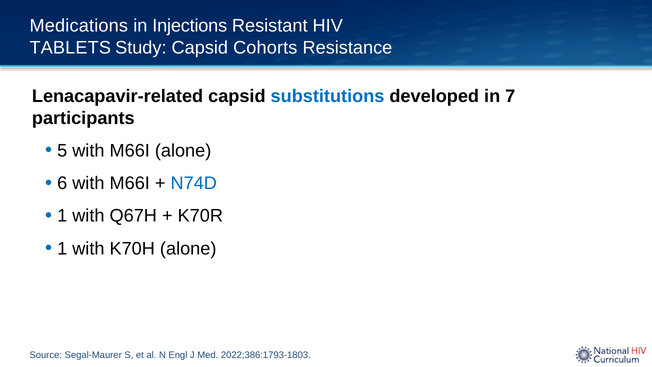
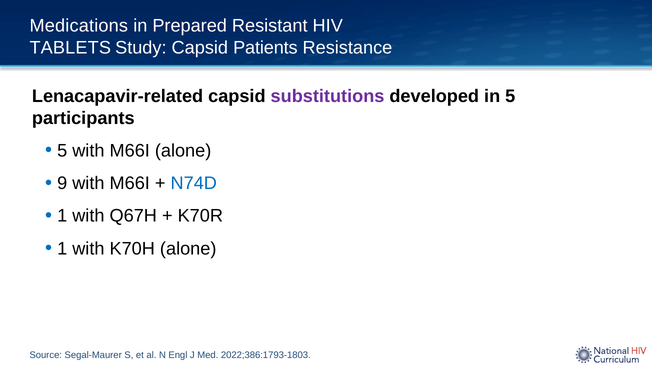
Injections: Injections -> Prepared (190, 26)
Cohorts: Cohorts -> Patients (265, 48)
substitutions colour: blue -> purple (327, 96)
in 7: 7 -> 5 (510, 96)
6: 6 -> 9 (62, 183)
